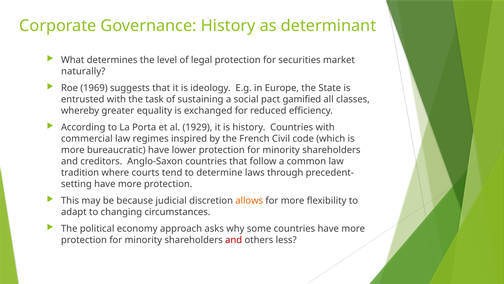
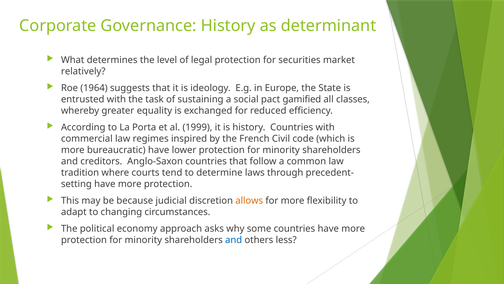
naturally: naturally -> relatively (83, 71)
1969: 1969 -> 1964 (94, 88)
1929: 1929 -> 1999 (197, 127)
and colour: red -> blue (234, 240)
